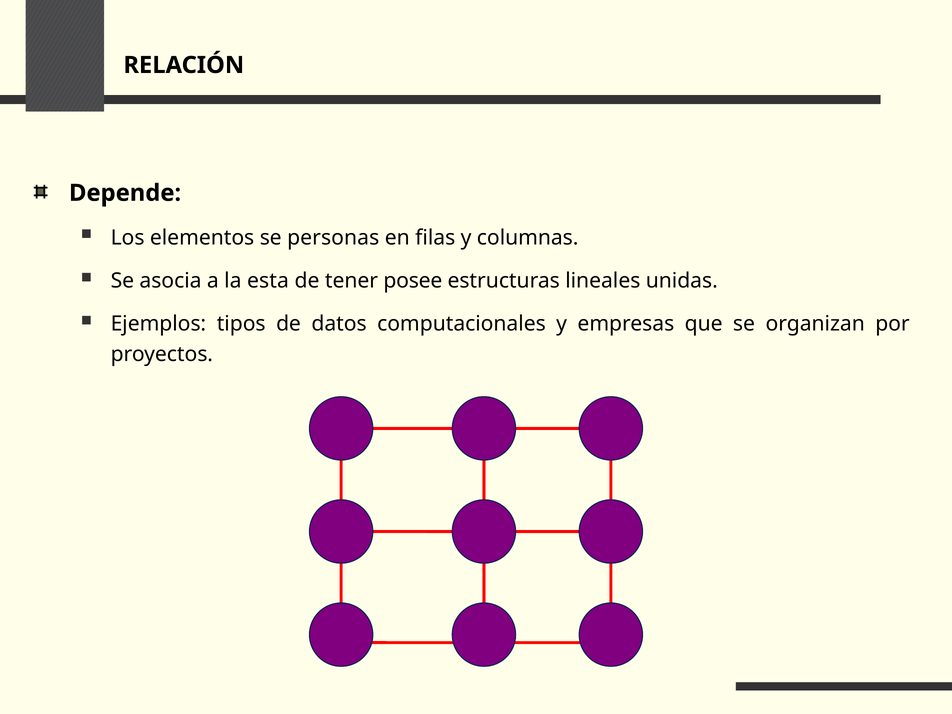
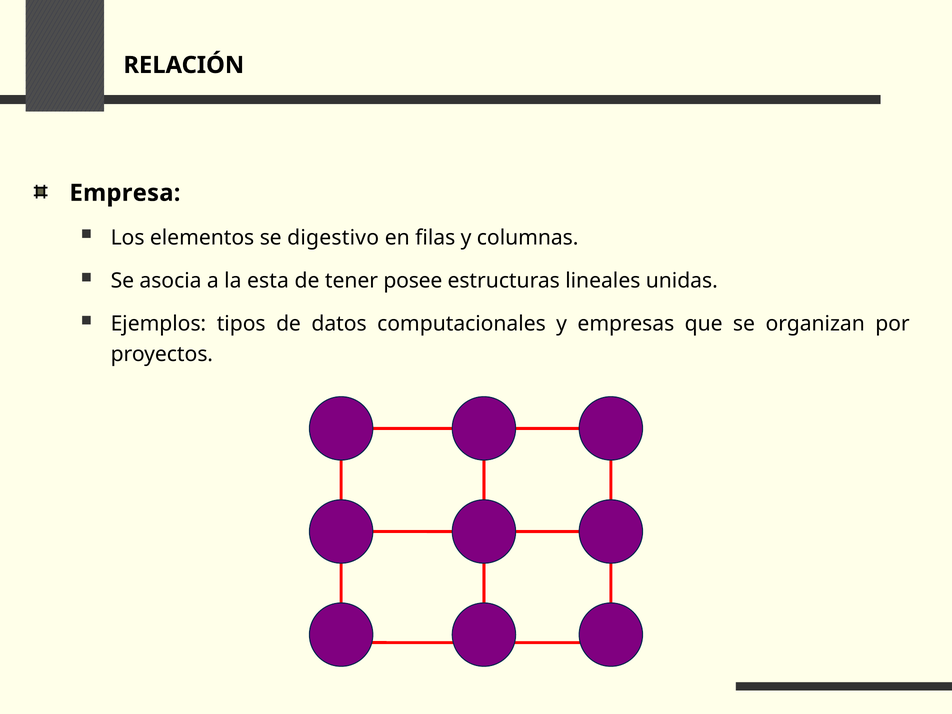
Depende: Depende -> Empresa (125, 193)
personas: personas -> digestivo (333, 238)
